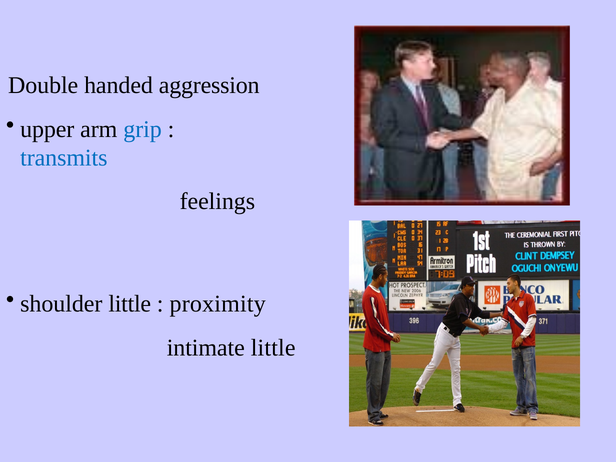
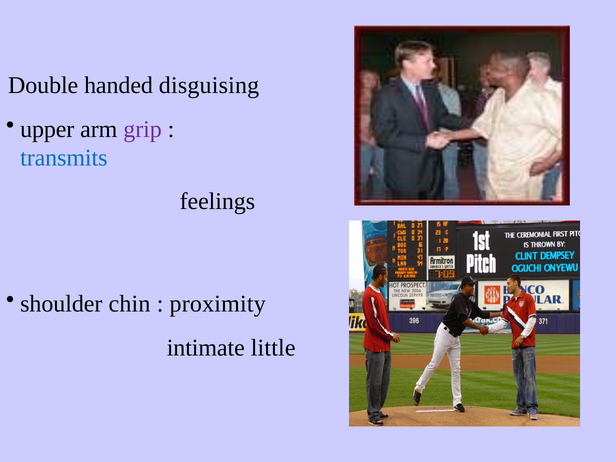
aggression: aggression -> disguising (209, 85)
grip colour: blue -> purple (143, 129)
shoulder little: little -> chin (130, 304)
